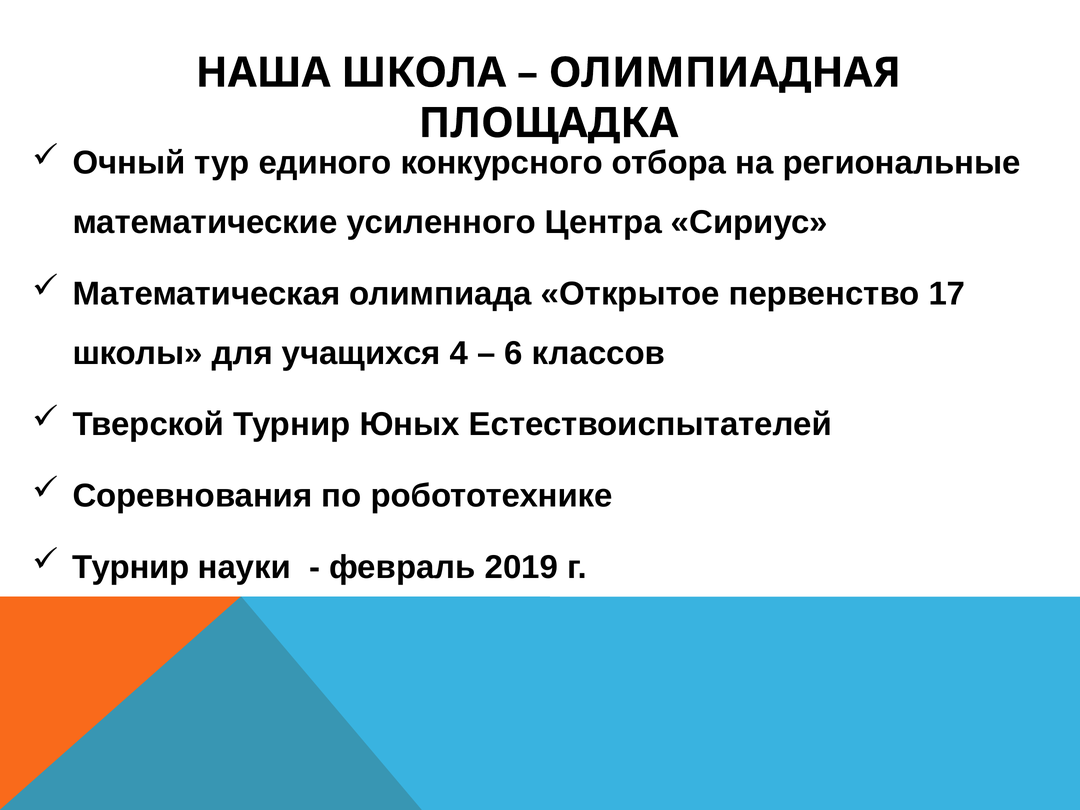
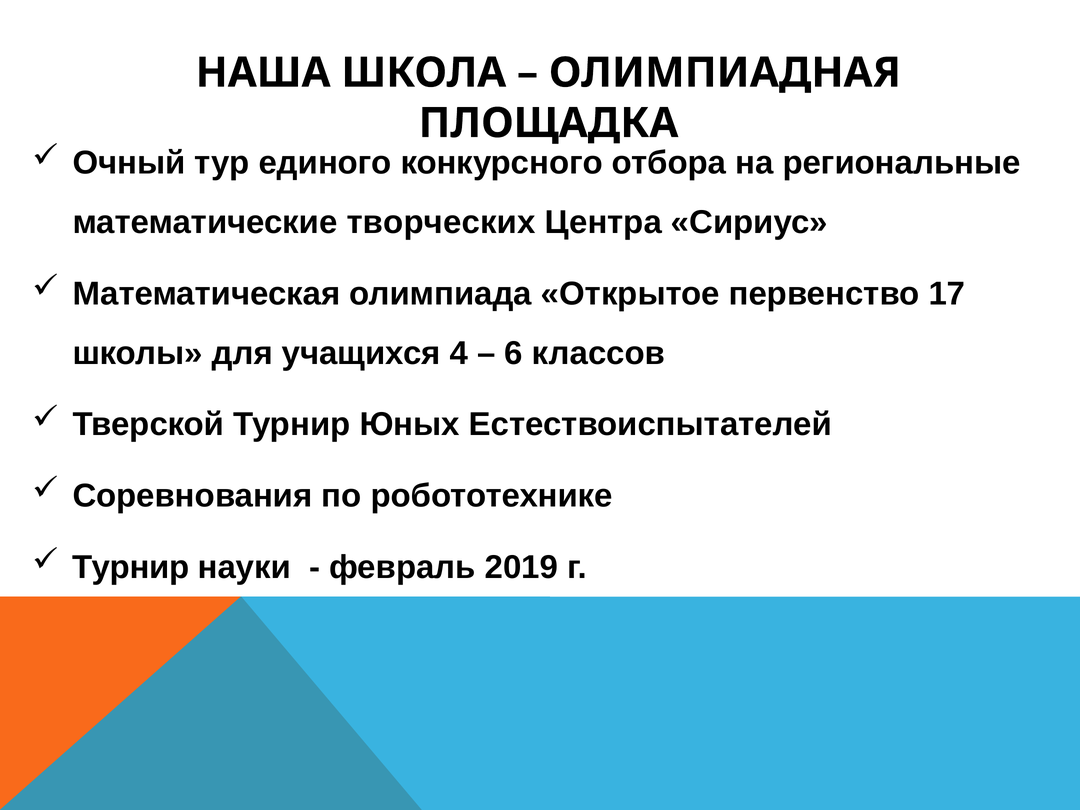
усиленного: усиленного -> творческих (441, 222)
